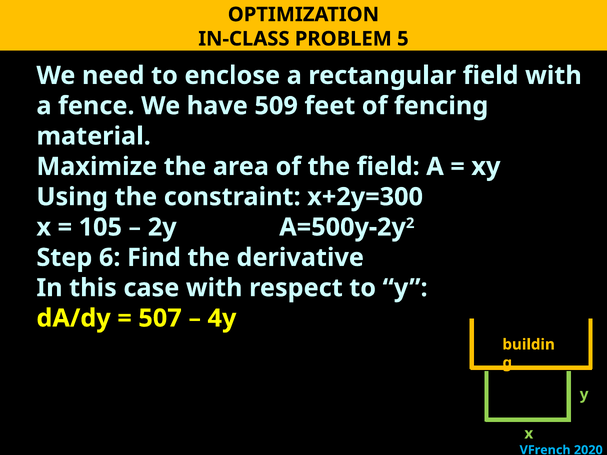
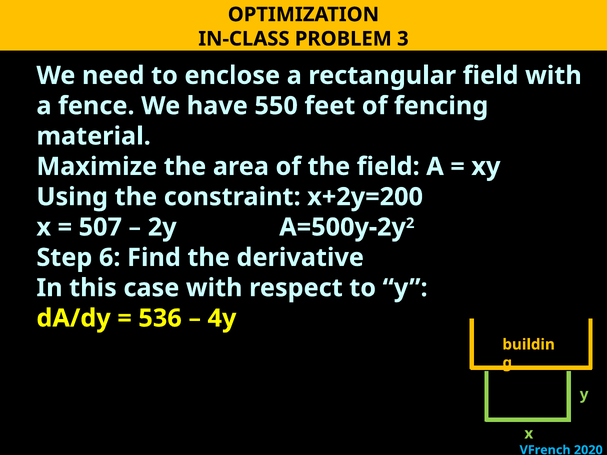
5: 5 -> 3 (403, 39)
509: 509 -> 550 (276, 106)
x+2y=300: x+2y=300 -> x+2y=200 (365, 197)
105: 105 -> 507 (100, 227)
507: 507 -> 536 (160, 318)
